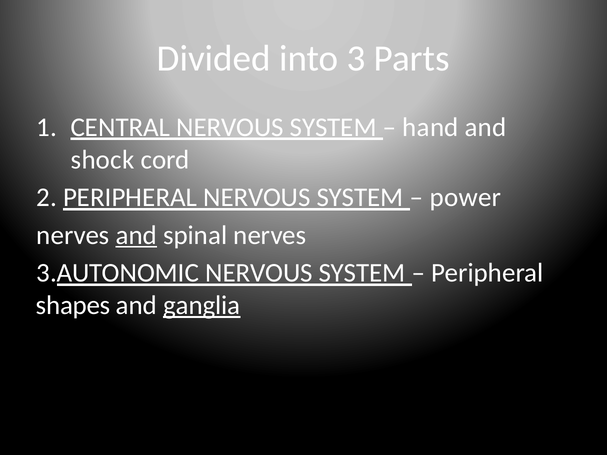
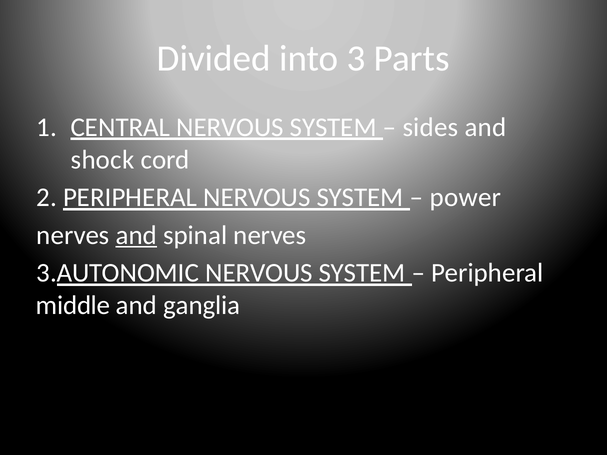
hand: hand -> sides (431, 127)
shapes: shapes -> middle (73, 306)
ganglia underline: present -> none (202, 306)
